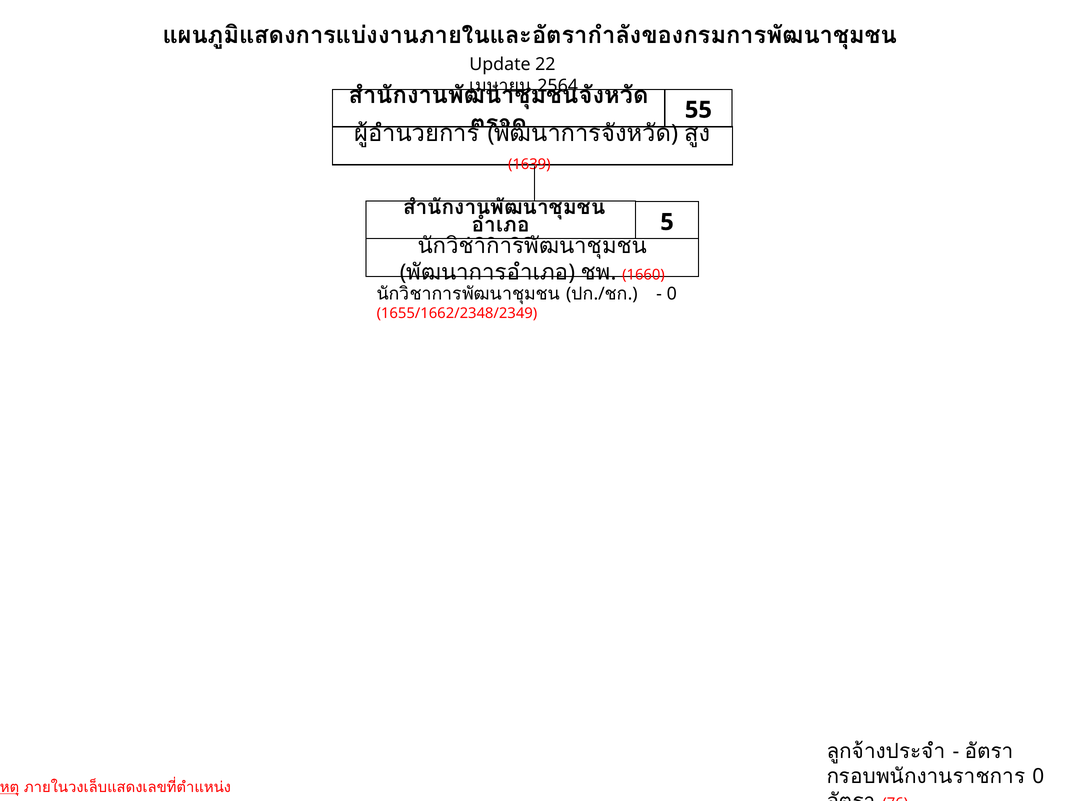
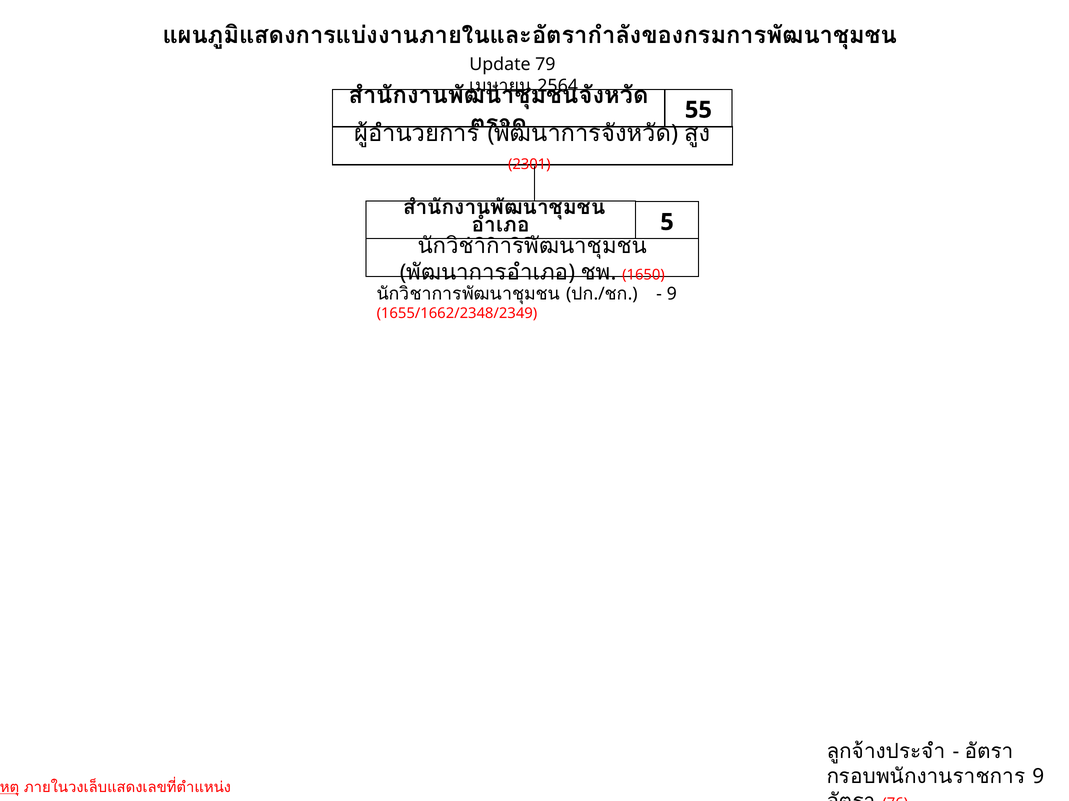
22: 22 -> 79 (545, 64)
1639: 1639 -> 2301 (529, 165)
1660: 1660 -> 1650 (643, 275)
0: 0 -> 9 (672, 294)
0: 0 -> 9 (1038, 777)
